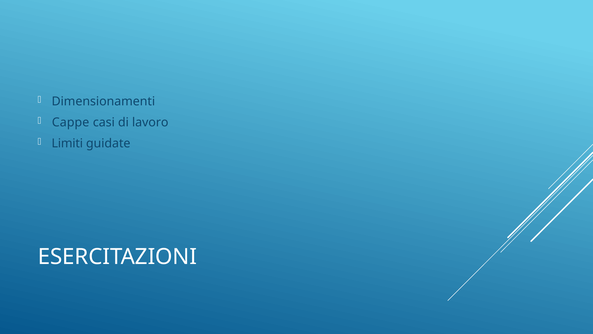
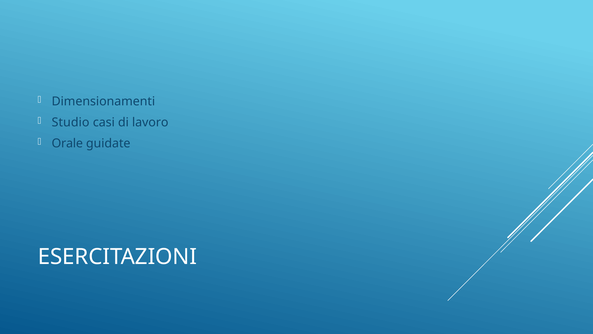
Cappe: Cappe -> Studio (71, 122)
Limiti: Limiti -> Orale (67, 143)
